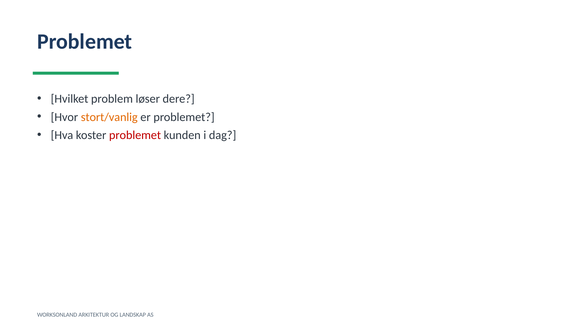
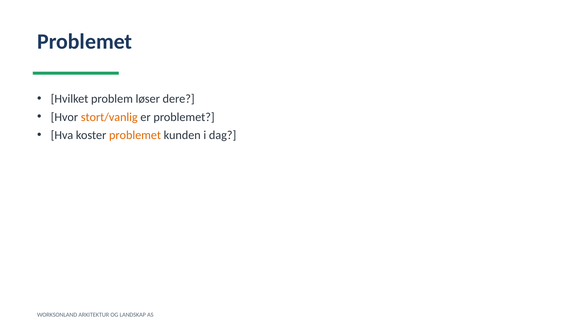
problemet colour: red -> orange (135, 135)
